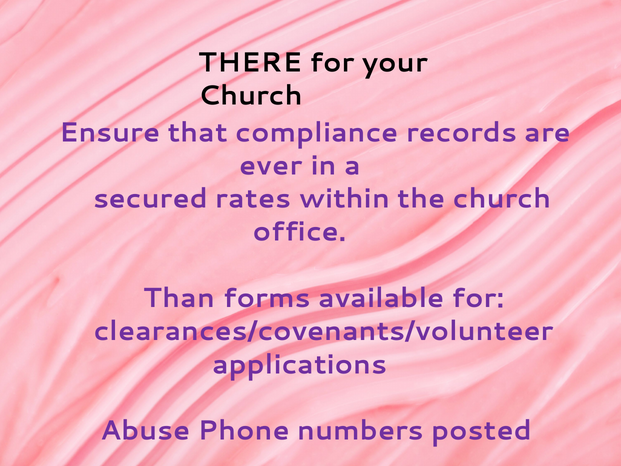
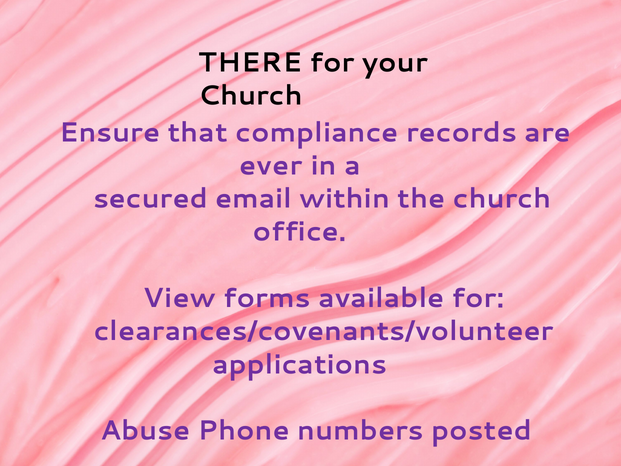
rates: rates -> email (254, 199)
Than: Than -> View (179, 298)
